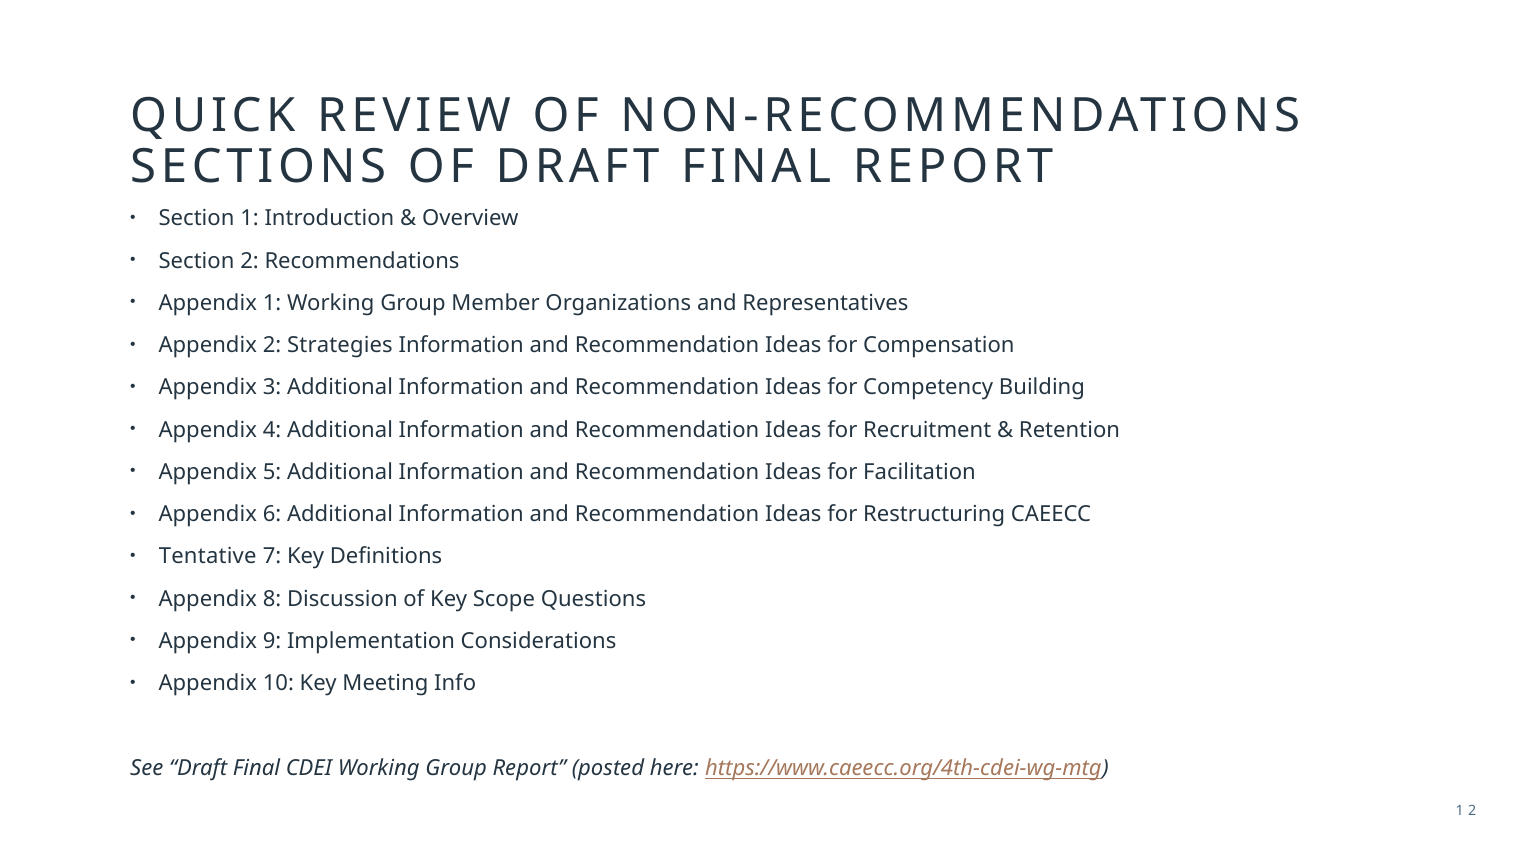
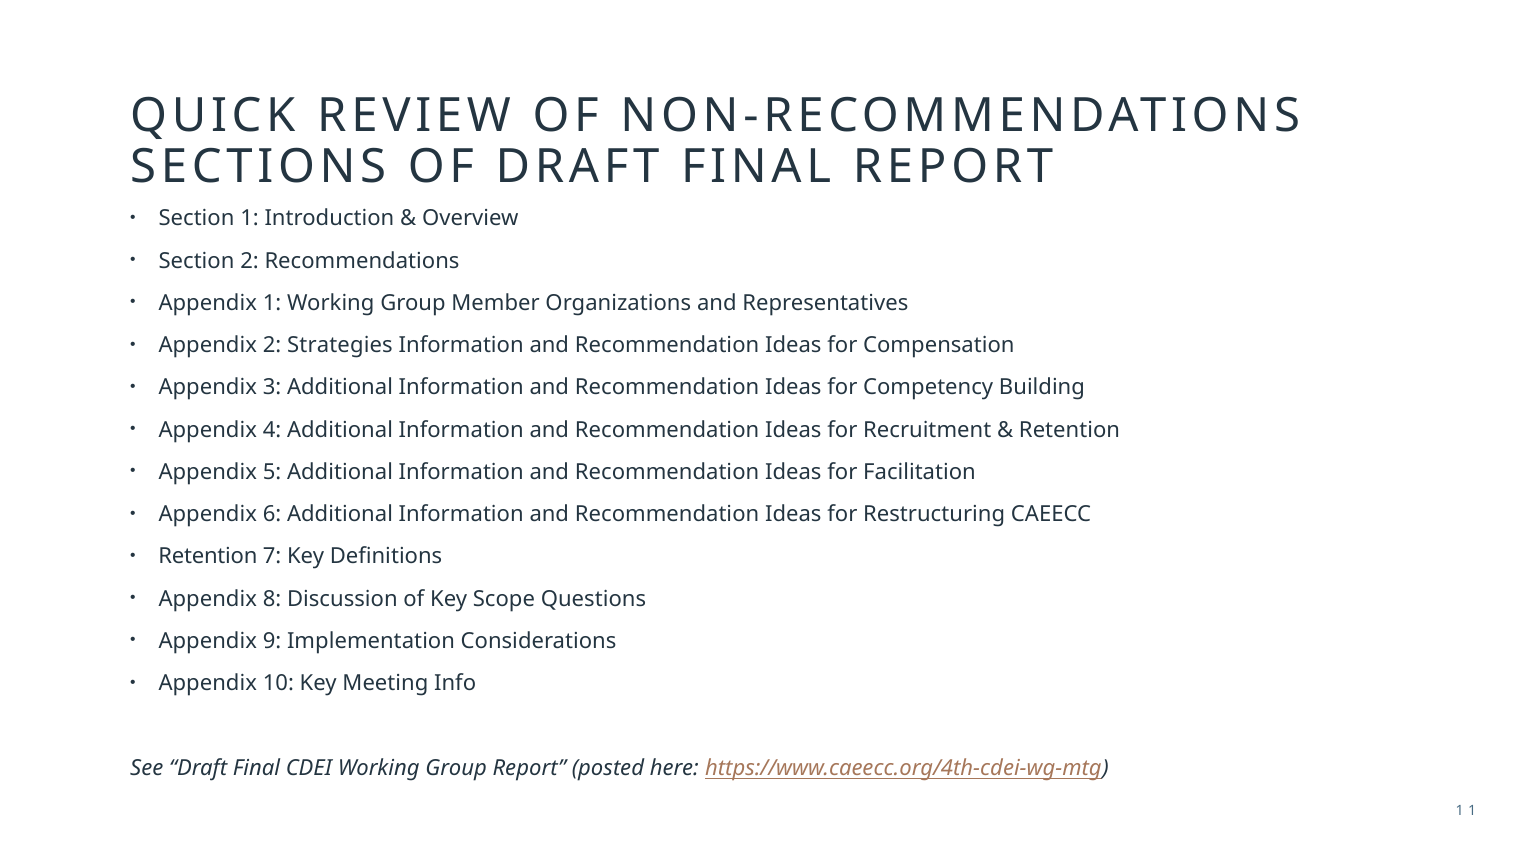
Tentative: Tentative -> Retention (208, 557)
1 2: 2 -> 1 (1472, 811)
